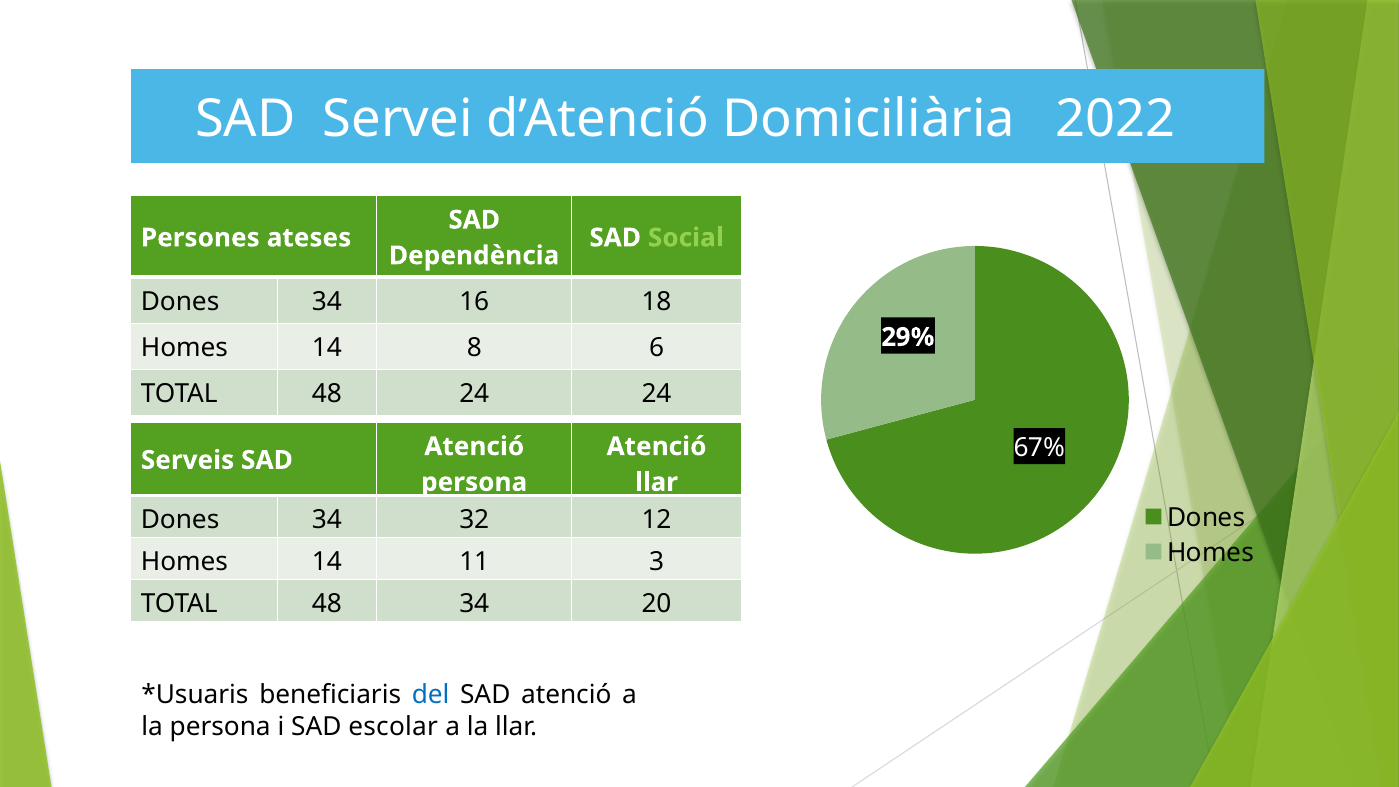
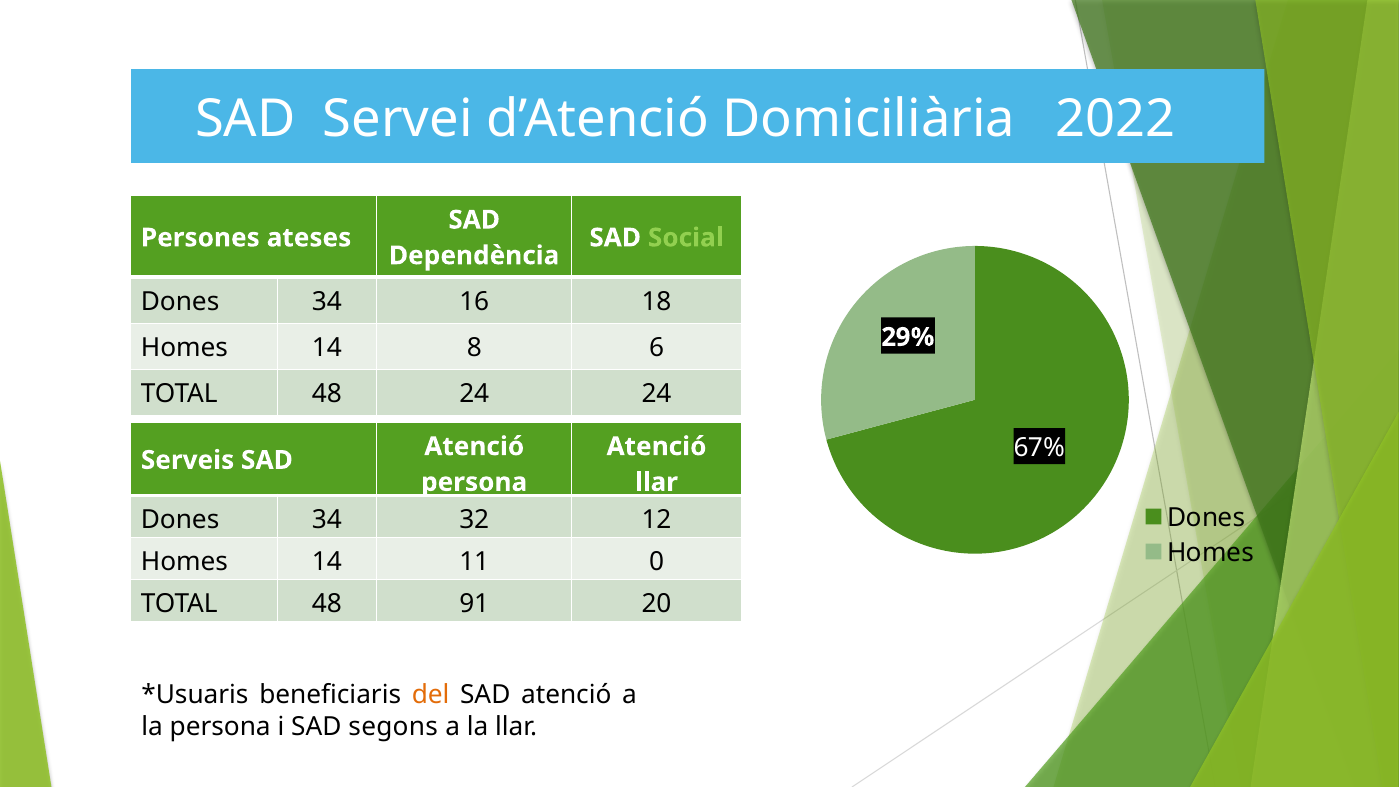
3: 3 -> 0 (657, 562)
48 34: 34 -> 91 (474, 604)
del colour: blue -> orange (431, 695)
escolar: escolar -> segons (393, 727)
